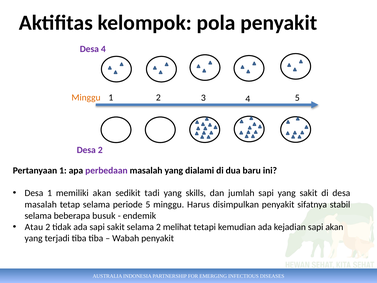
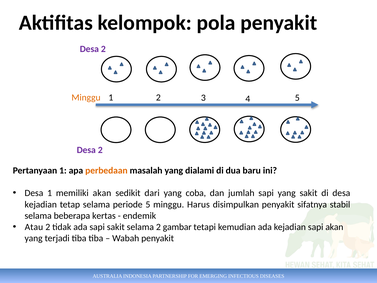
4: 4 -> 2 (103, 49)
perbedaan colour: purple -> orange (106, 170)
tadi: tadi -> dari (152, 193)
skills: skills -> coba (196, 193)
masalah: masalah -> kejadian (41, 204)
busuk: busuk -> kertas (104, 216)
melihat: melihat -> gambar (177, 227)
